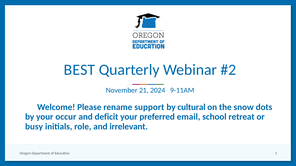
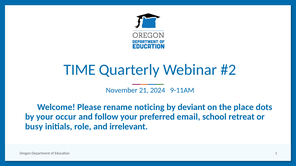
BEST: BEST -> TIME (80, 70)
support: support -> noticing (149, 107)
cultural: cultural -> deviant (192, 107)
snow: snow -> place (244, 107)
deficit: deficit -> follow (106, 117)
